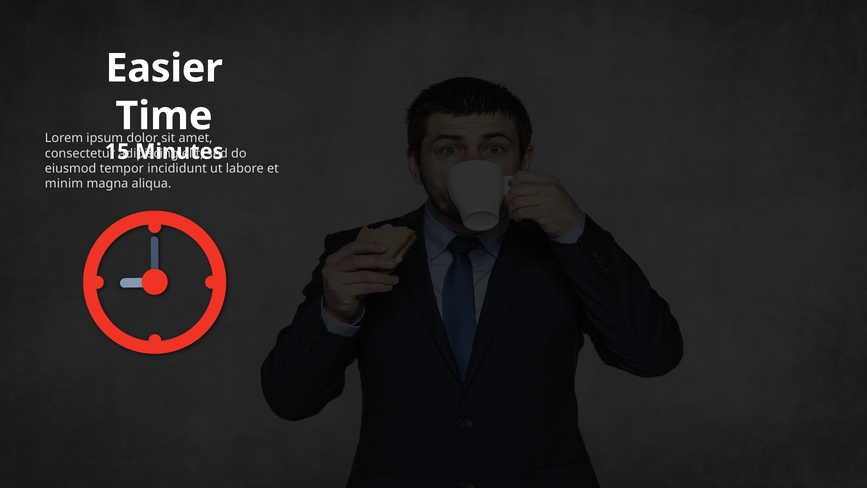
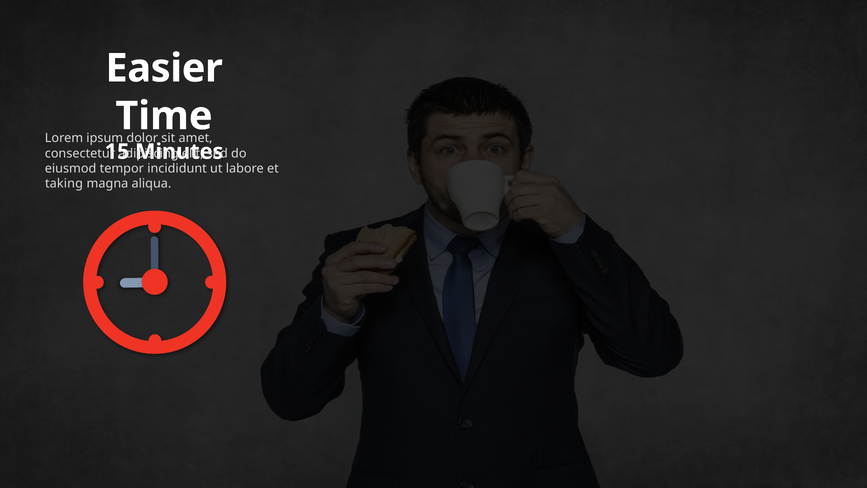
minim: minim -> taking (64, 184)
